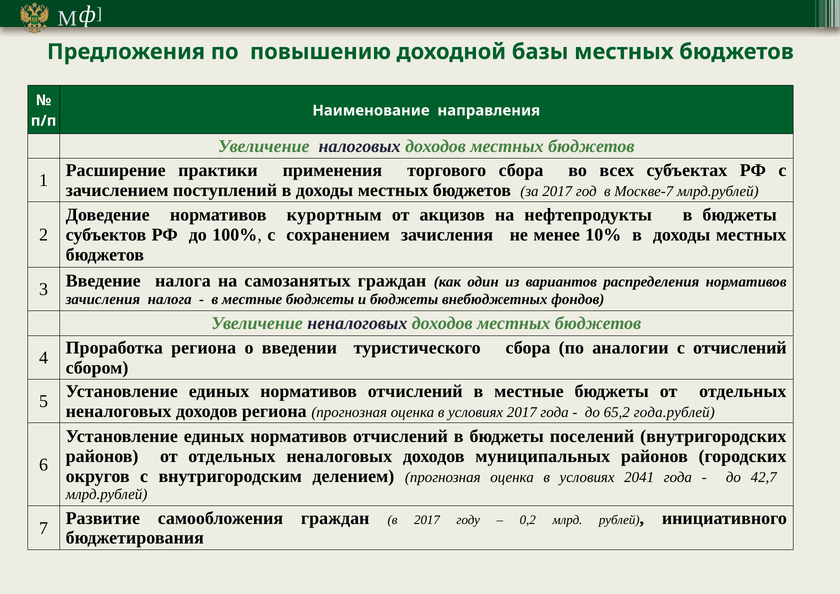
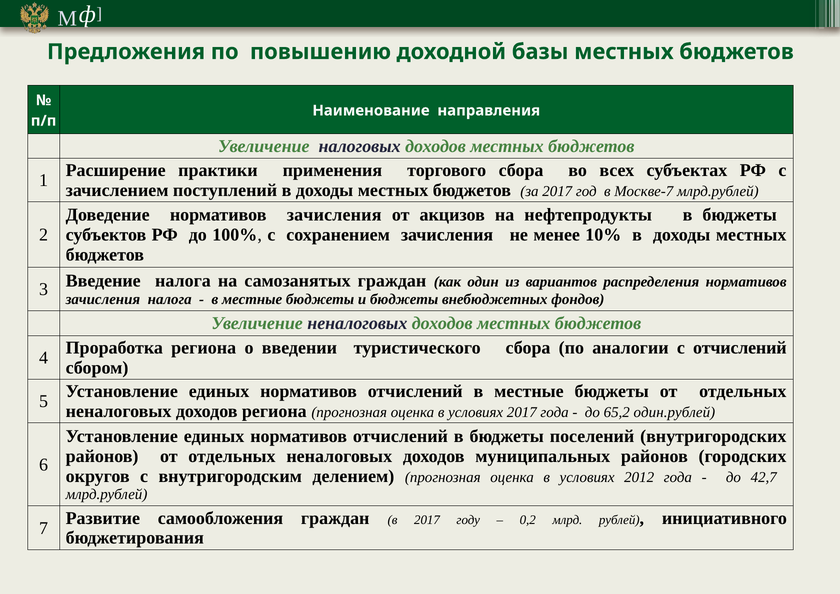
Доведение нормативов курортным: курортным -> зачисления (334, 215)
года.рублей: года.рублей -> один.рублей (674, 412)
2041: 2041 -> 2012 (639, 477)
